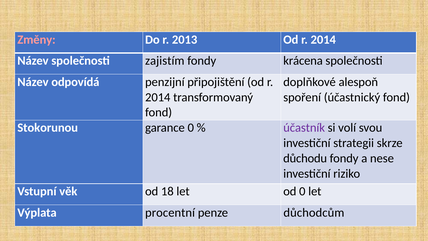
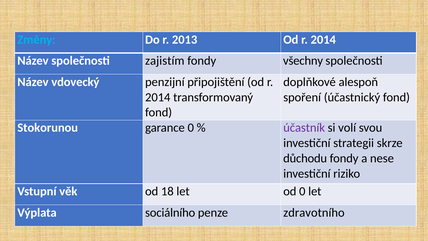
Změny colour: pink -> light blue (36, 40)
krácena: krácena -> všechny (303, 61)
odpovídá: odpovídá -> vdovecký (75, 82)
procentní: procentní -> sociálního (170, 212)
důchodcům: důchodcům -> zdravotního (314, 212)
